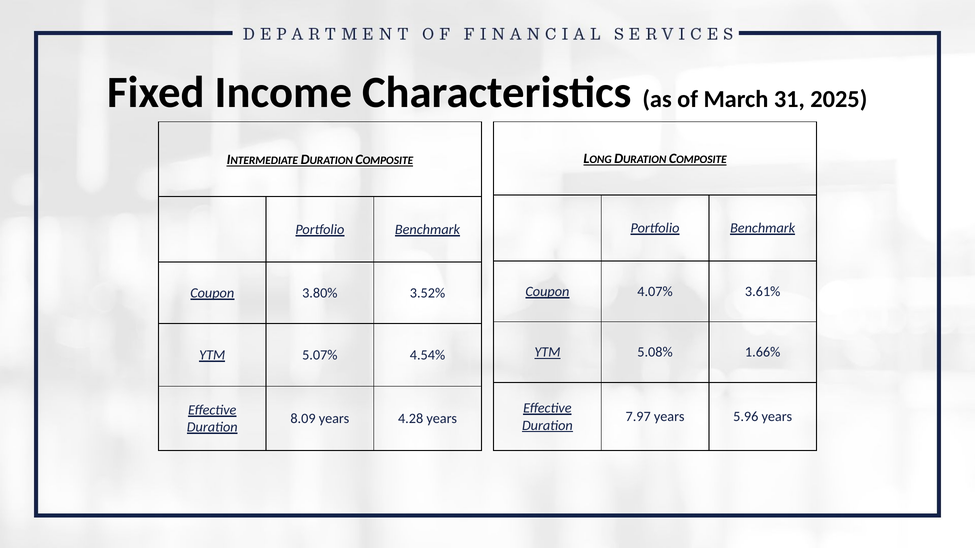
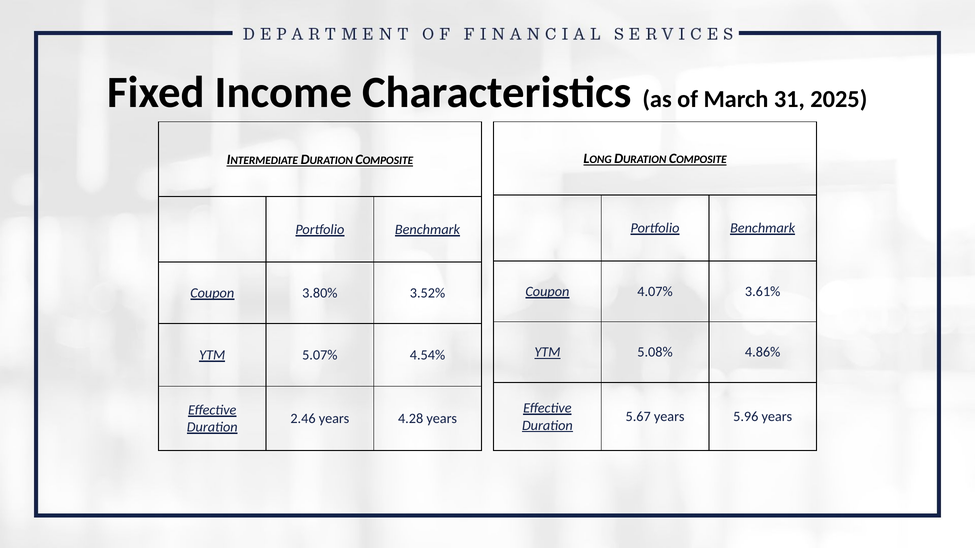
1.66%: 1.66% -> 4.86% (763, 353)
7.97: 7.97 -> 5.67 (638, 417)
8.09: 8.09 -> 2.46 (303, 419)
